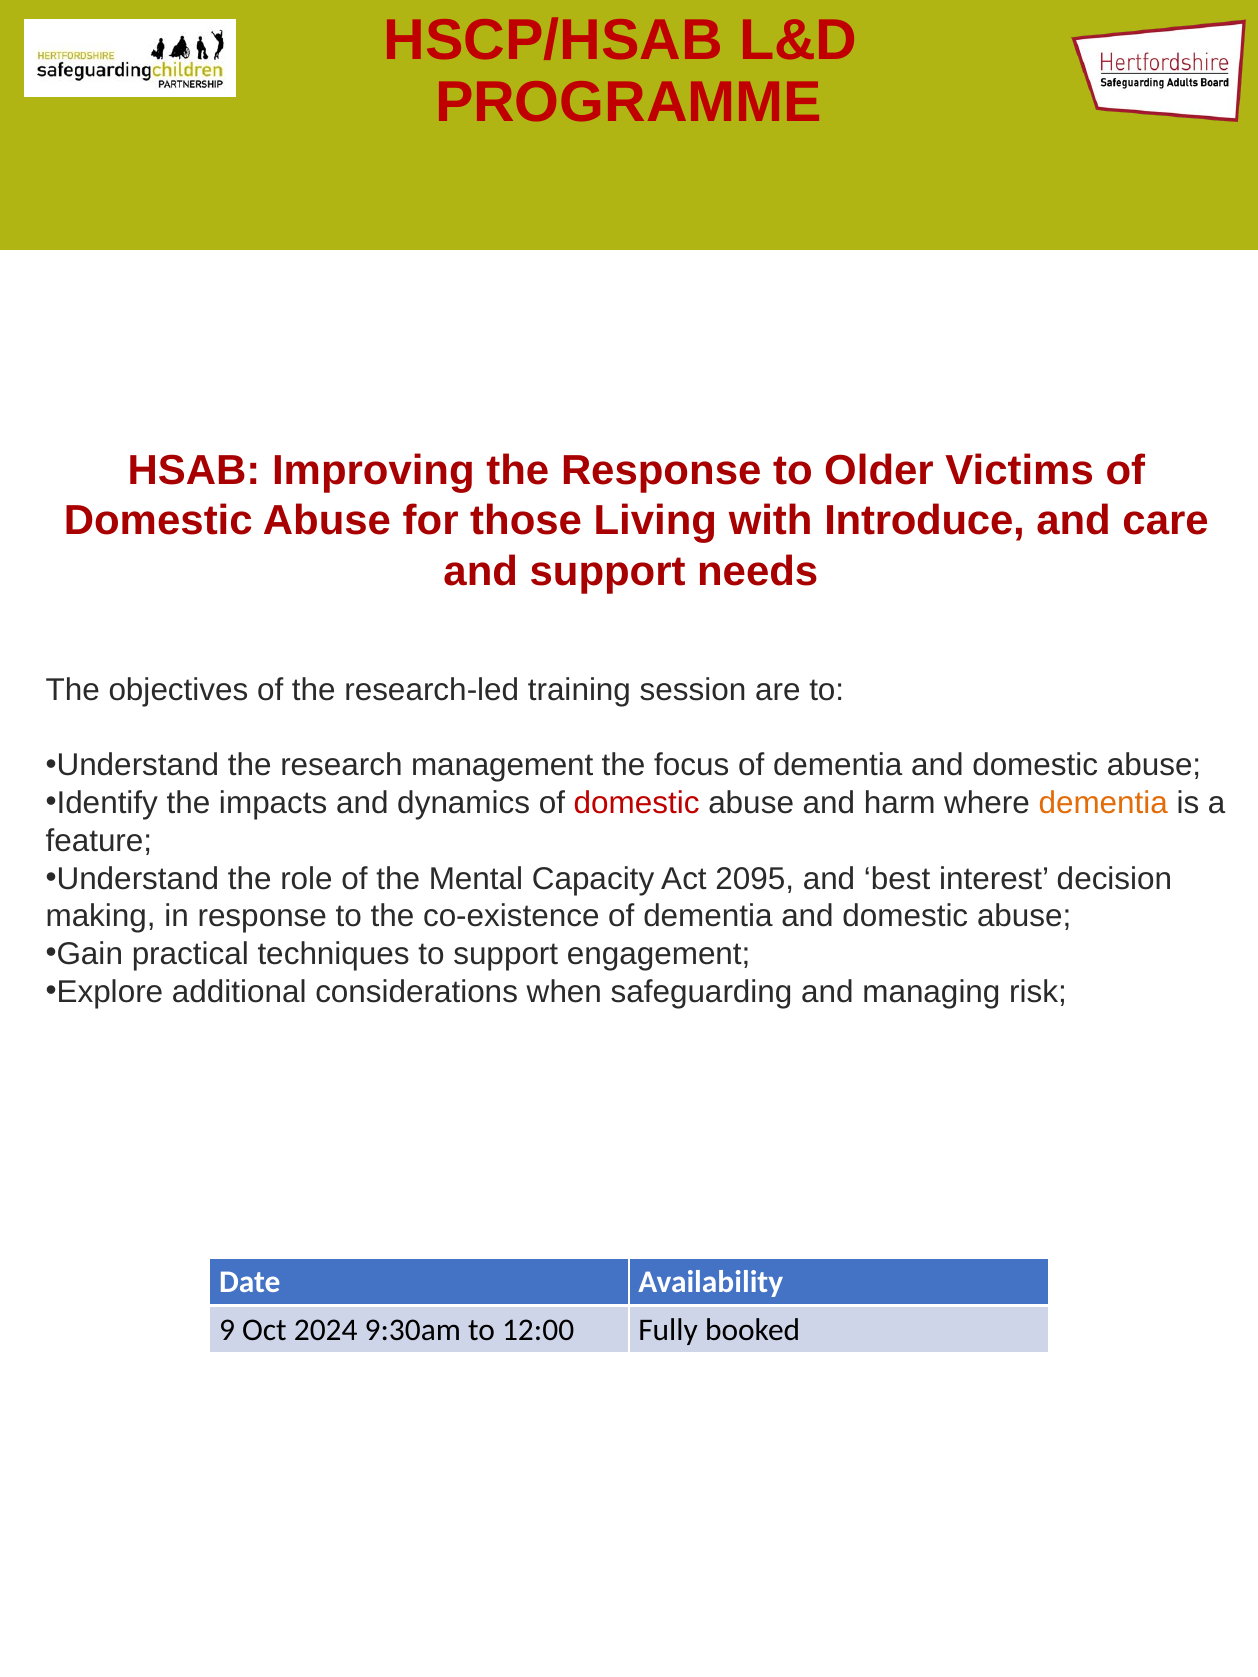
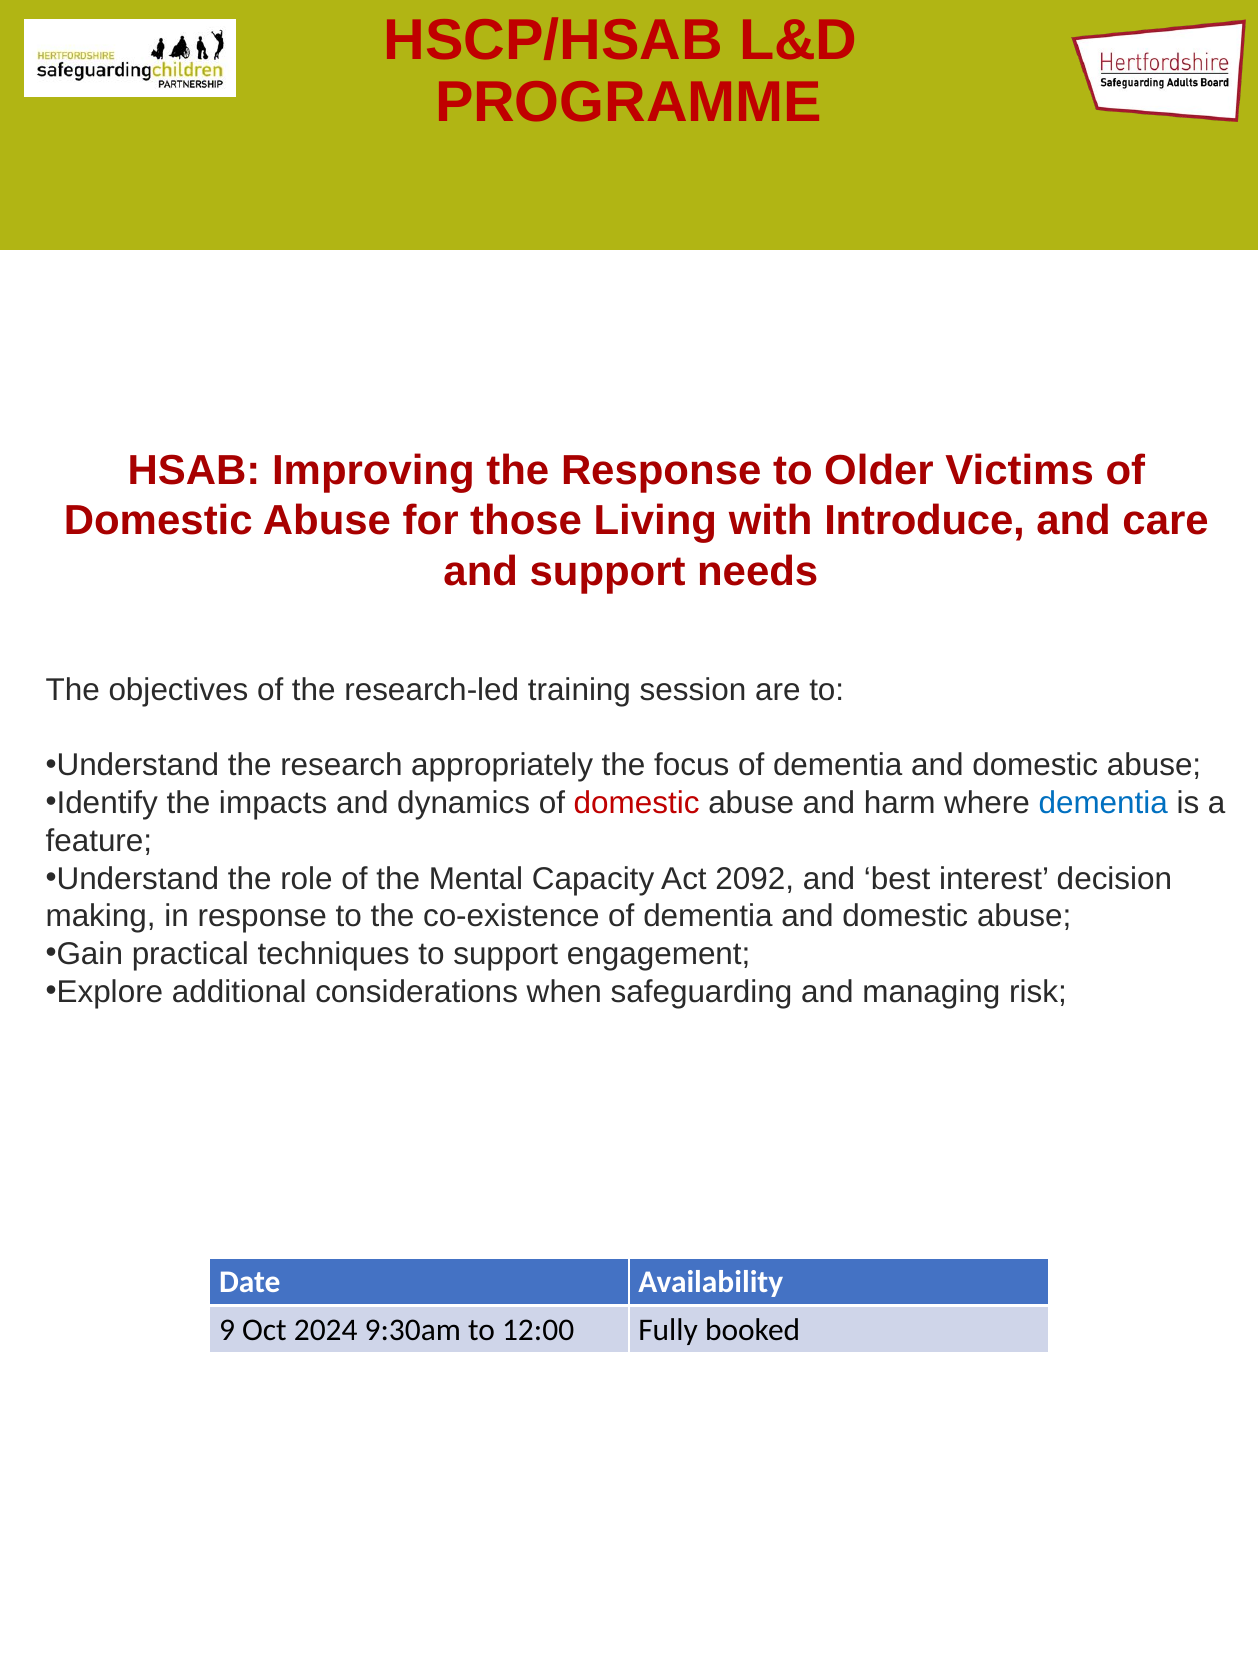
management: management -> appropriately (502, 766)
dementia colour: orange -> blue (1103, 803)
2095: 2095 -> 2092 (755, 879)
